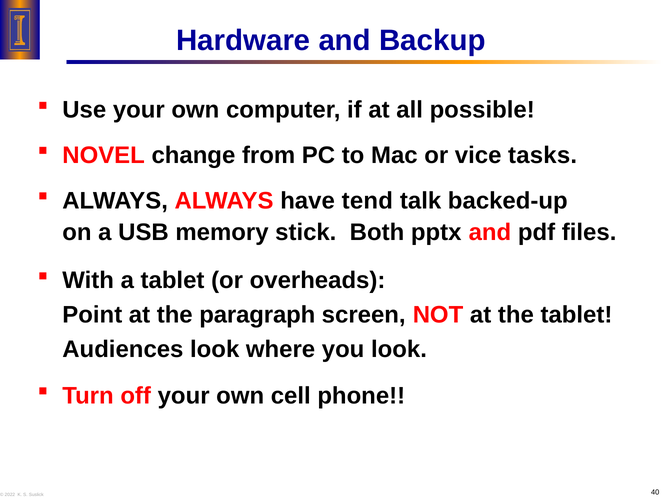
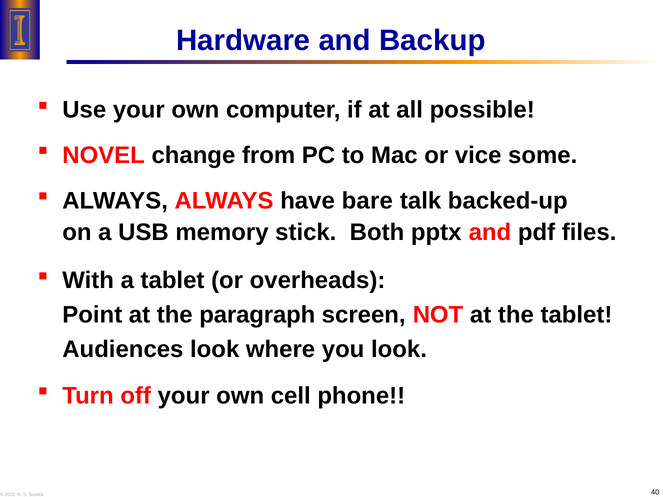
tasks: tasks -> some (543, 156)
tend: tend -> bare (367, 201)
